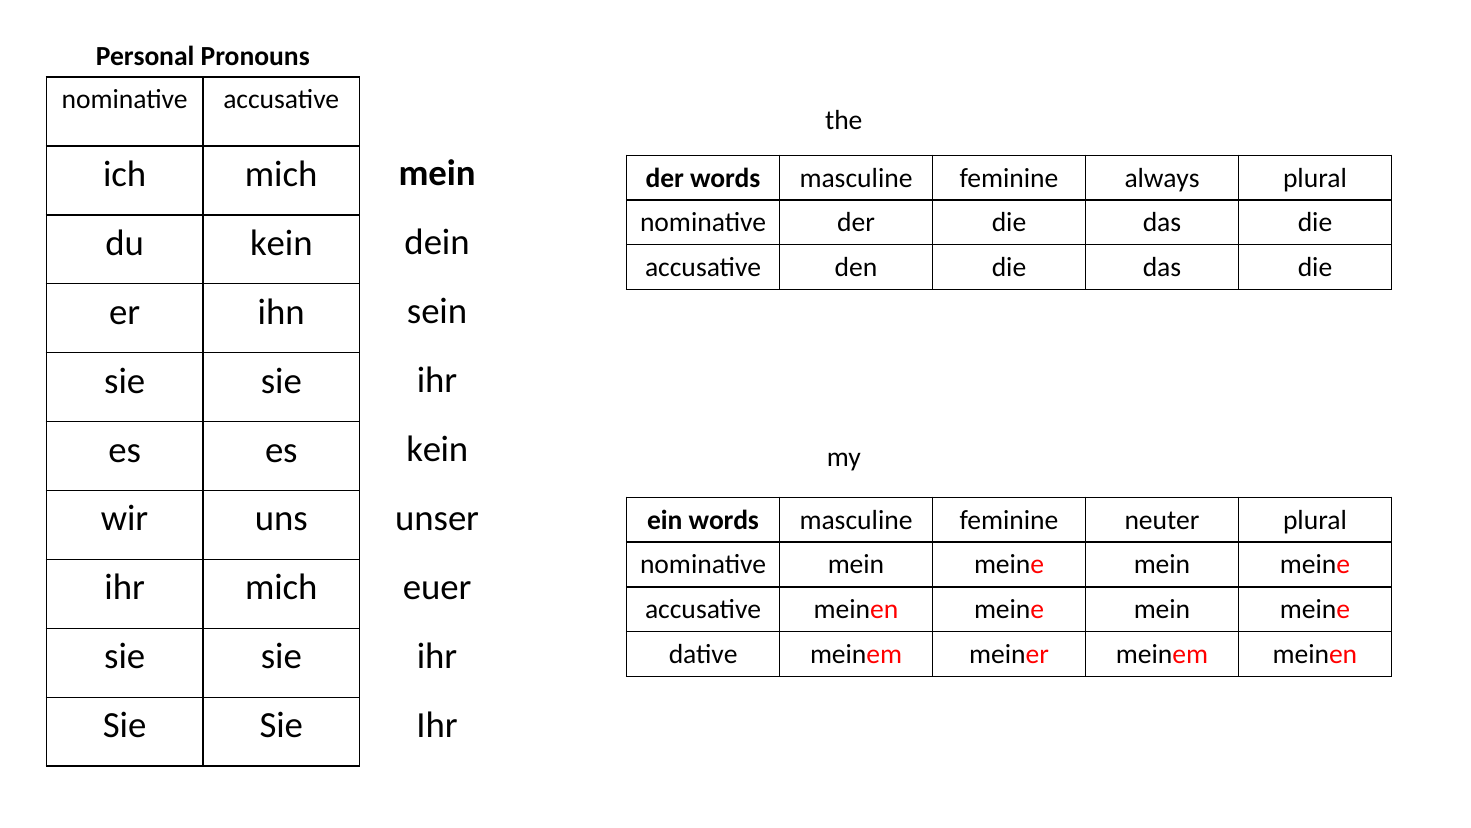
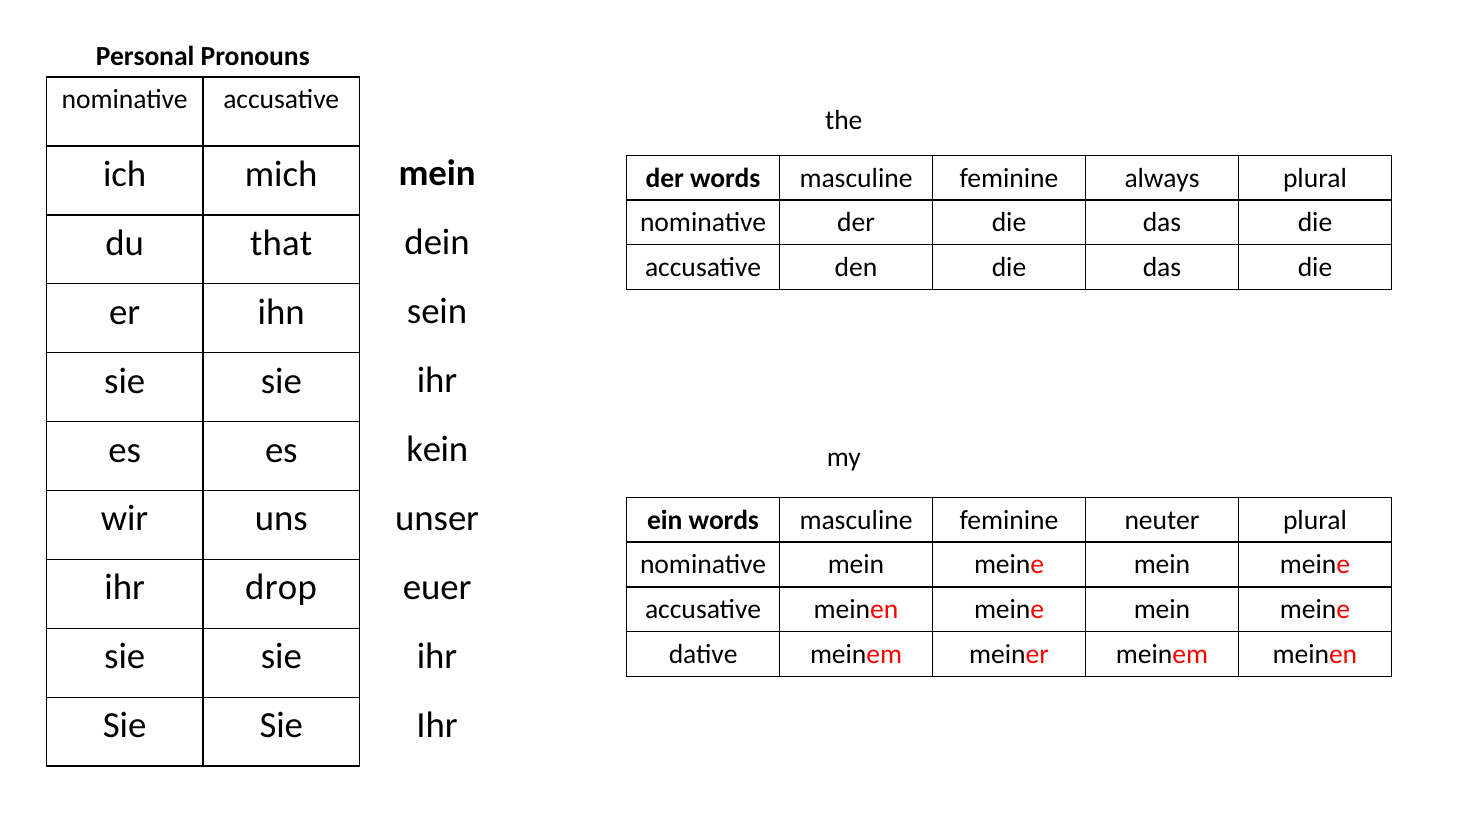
du kein: kein -> that (281, 243)
ihr mich: mich -> drop (281, 587)
